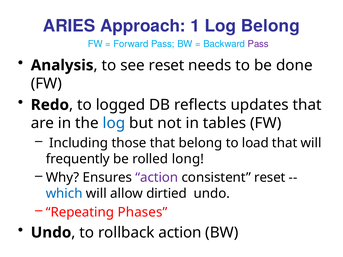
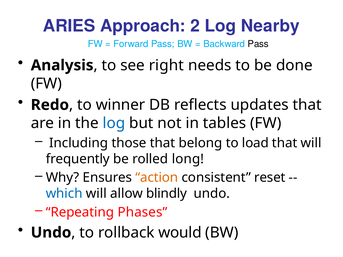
1: 1 -> 2 (195, 26)
Log Belong: Belong -> Nearby (270, 26)
Pass colour: purple -> black (258, 44)
see reset: reset -> right (166, 65)
logged: logged -> winner (120, 105)
action colour: purple -> orange (157, 178)
dirtied: dirtied -> blindly (167, 194)
rollback action: action -> would (180, 233)
